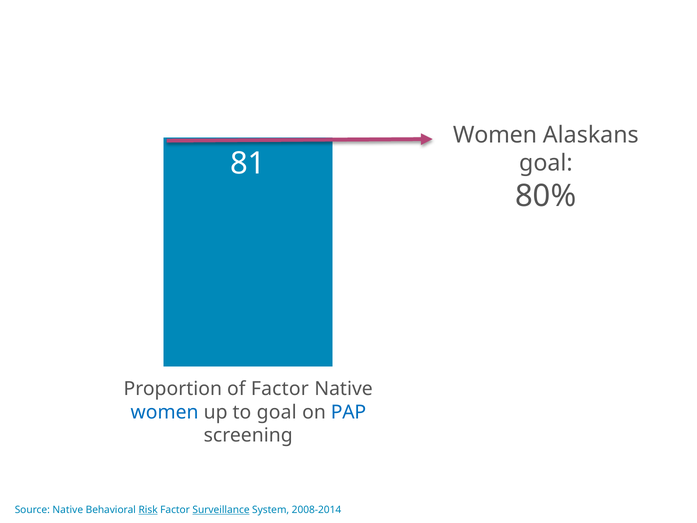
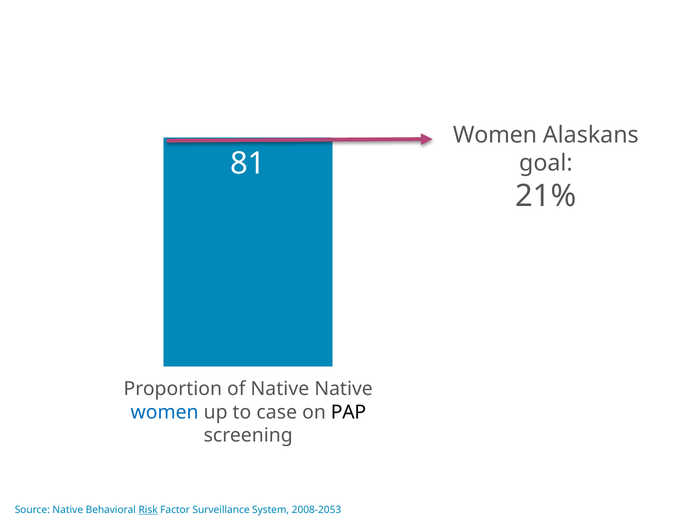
80%: 80% -> 21% (546, 196)
of Factor: Factor -> Native (280, 389)
to goal: goal -> case (277, 412)
PAP colour: blue -> black (348, 412)
Surveillance underline: present -> none (221, 510)
2008-2014: 2008-2014 -> 2008-2053 (316, 510)
